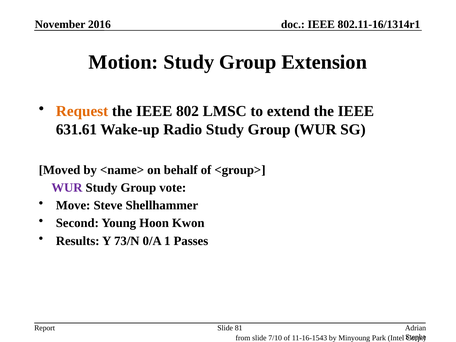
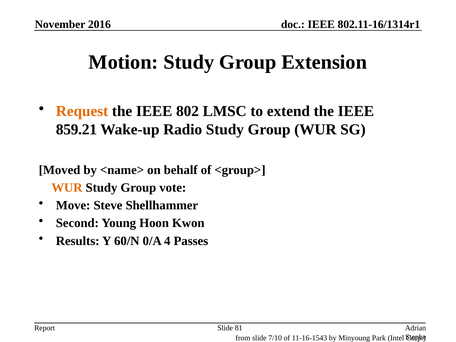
631.61: 631.61 -> 859.21 (76, 130)
WUR colour: purple -> orange (67, 188)
73/N: 73/N -> 60/N (127, 241)
1: 1 -> 4 (167, 241)
